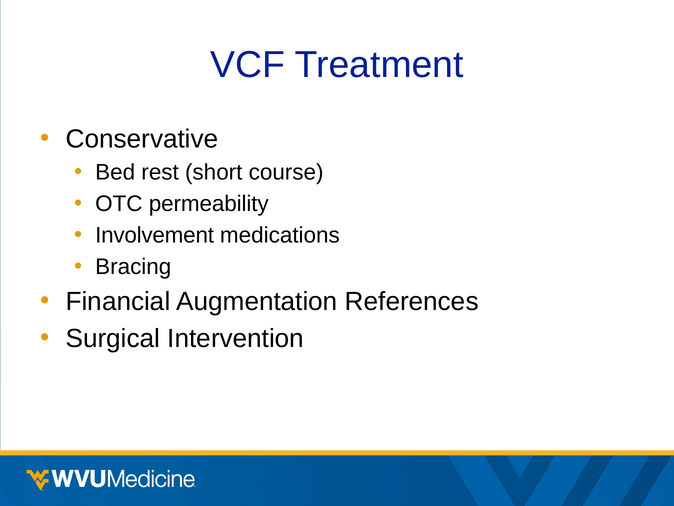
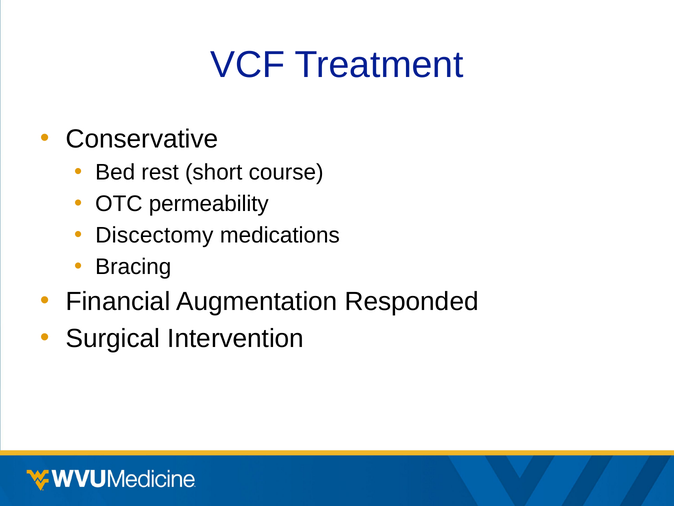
Involvement: Involvement -> Discectomy (154, 235)
References: References -> Responded (412, 301)
